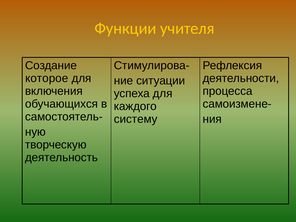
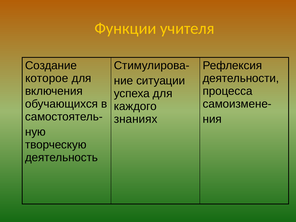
систему: систему -> знаниях (136, 119)
